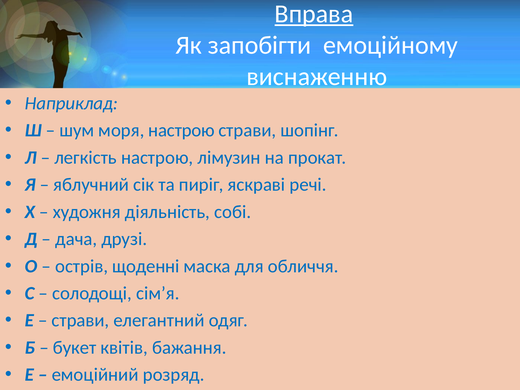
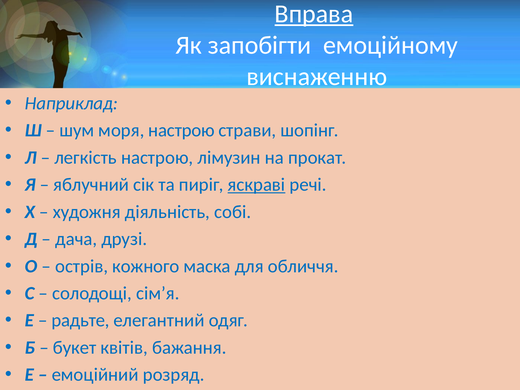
яскраві underline: none -> present (256, 185)
щоденні: щоденні -> кожного (146, 266)
страви: страви -> радьте (81, 320)
